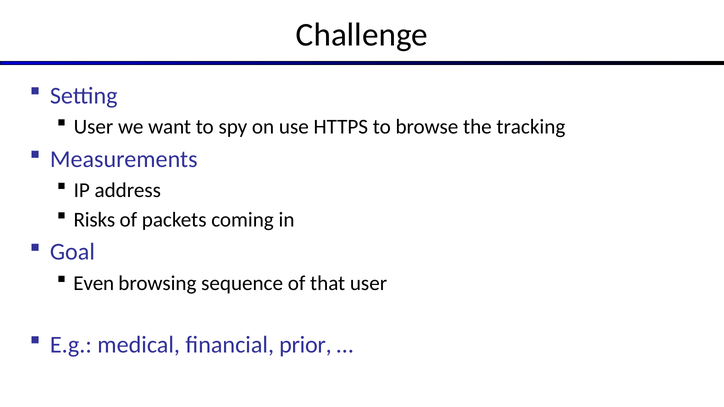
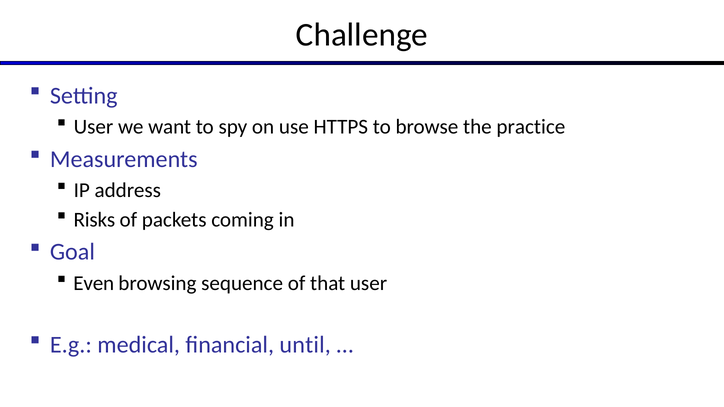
tracking: tracking -> practice (531, 127)
prior: prior -> until (305, 345)
